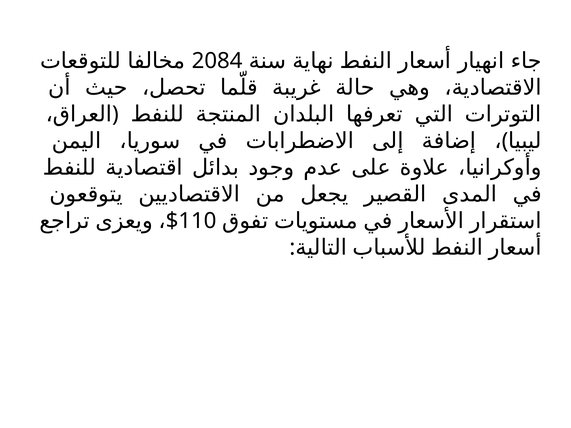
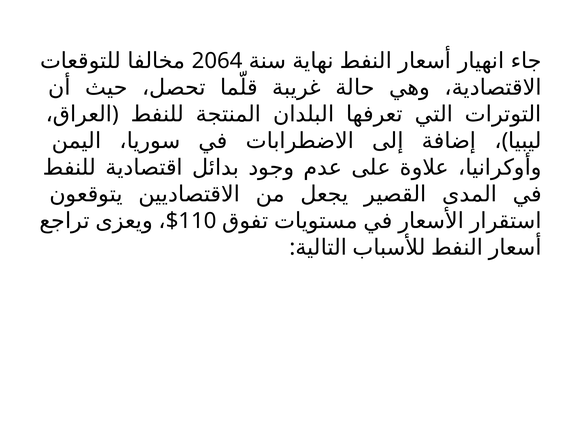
2084: 2084 -> 2064 (217, 61)
